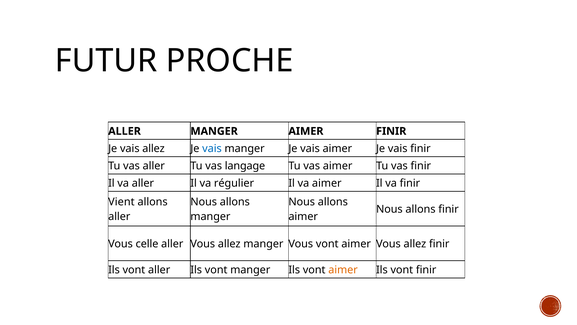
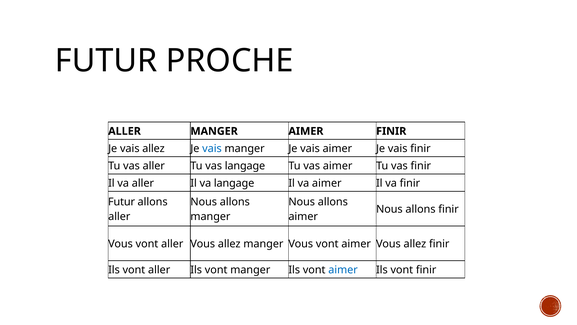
va régulier: régulier -> langage (234, 183)
Vient: Vient -> Futur (122, 202)
celle: celle -> vont (147, 244)
aimer colour: orange -> blue (343, 270)
